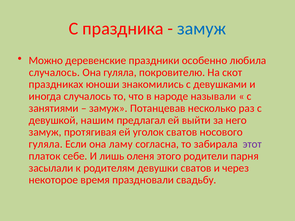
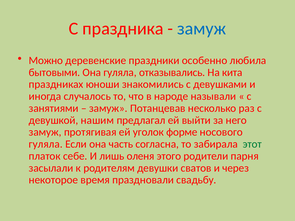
случалось: случалось -> бытовыми (54, 72)
покровителю: покровителю -> отказывались (172, 72)
скот: скот -> кита (232, 72)
уголок сватов: сватов -> форме (182, 132)
ламу: ламу -> часть (121, 144)
этот colour: purple -> green (252, 144)
